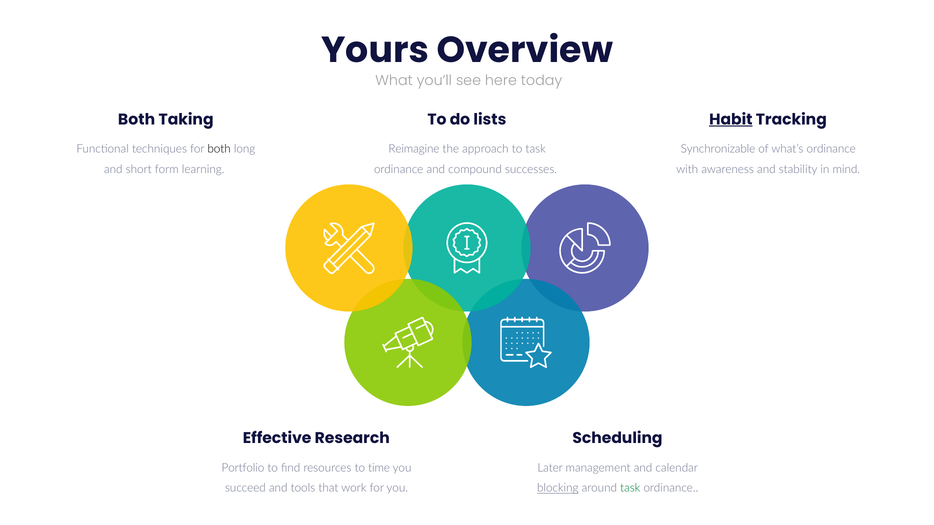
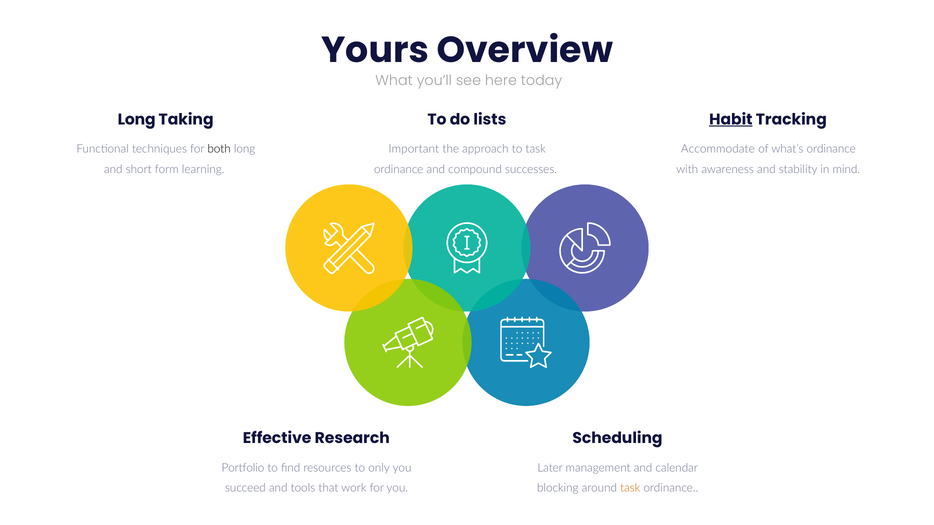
Both: Both -> Long (137, 120)
Reimagine: Reimagine -> Important (414, 149)
Synchronizable: Synchronizable -> Accommodate (718, 149)
time: time -> only (379, 468)
blocking underline: present -> none (558, 488)
task colour: green -> orange (630, 488)
